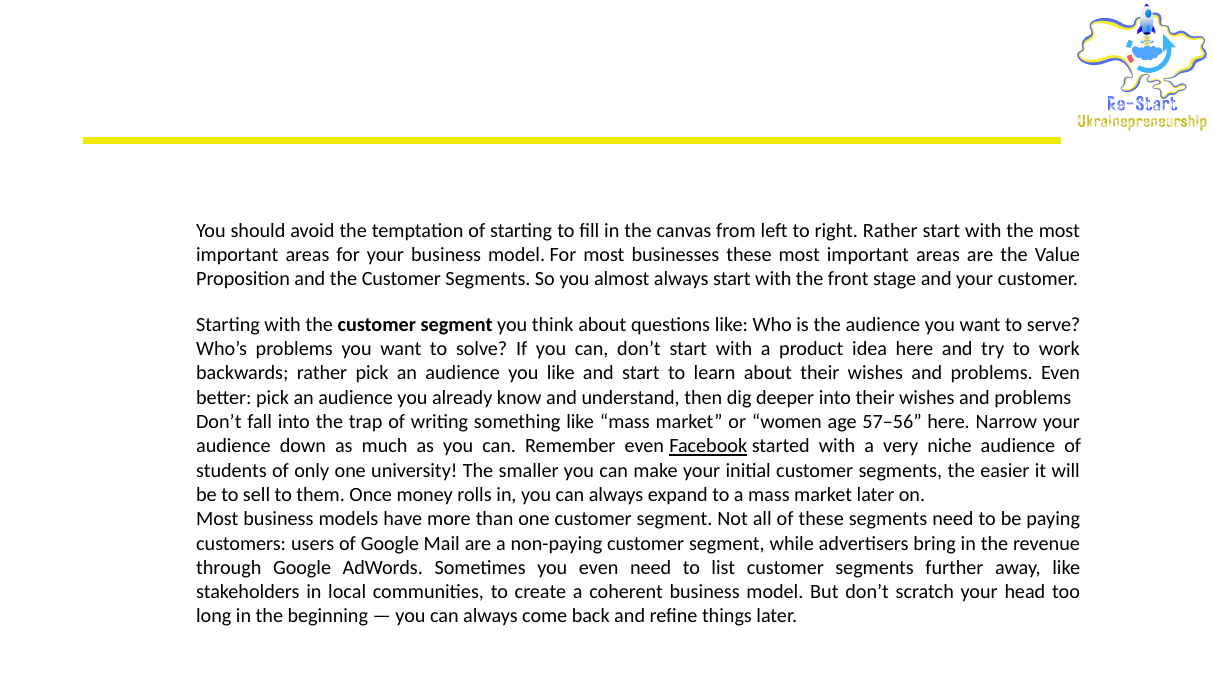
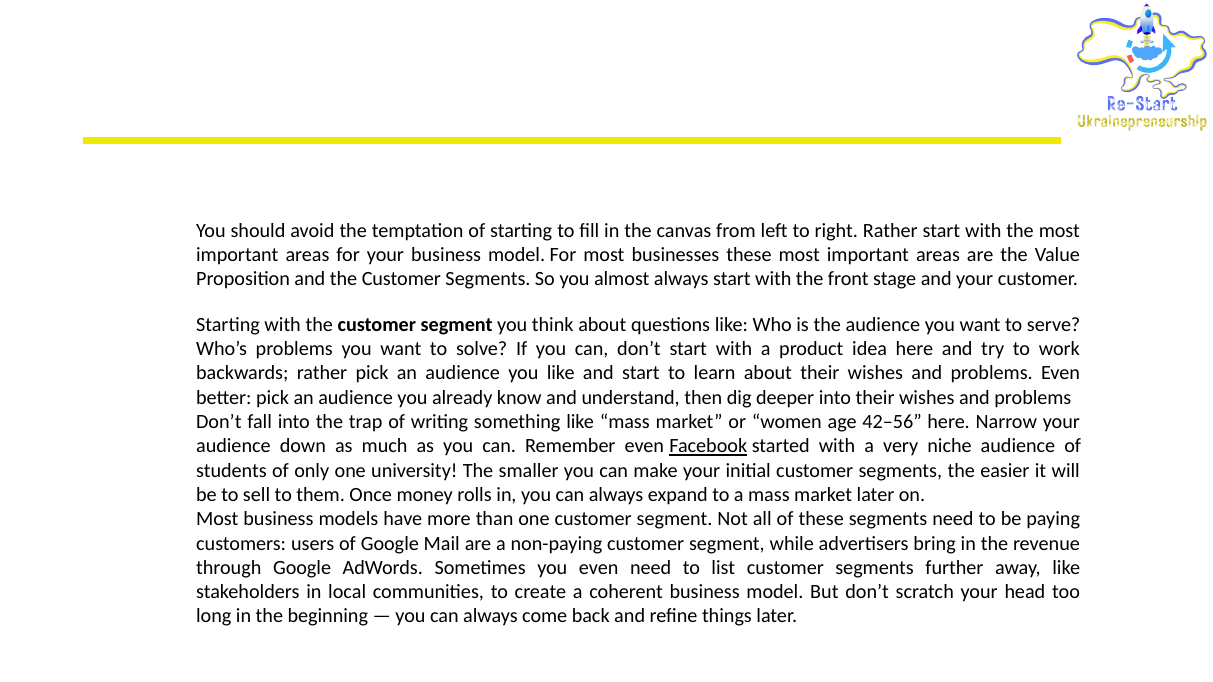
57–56: 57–56 -> 42–56 (892, 422)
